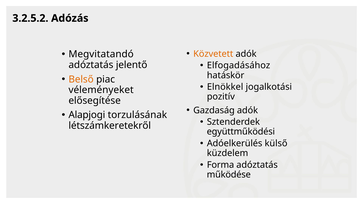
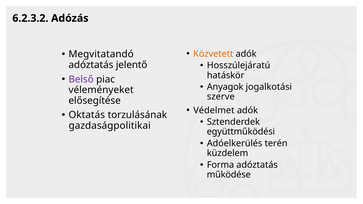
3.2.5.2: 3.2.5.2 -> 6.2.3.2 (30, 18)
Elfogadásához: Elfogadásához -> Hosszúlejáratú (239, 66)
Belső colour: orange -> purple (81, 79)
Elnökkel: Elnökkel -> Anyagok (225, 87)
pozitív: pozitív -> szerve (221, 97)
Gazdaság: Gazdaság -> Védelmet (214, 110)
Alapjogi: Alapjogi -> Oktatás (87, 115)
létszámkeretekről: létszámkeretekről -> gazdaságpolitikai (110, 126)
külső: külső -> terén (276, 144)
